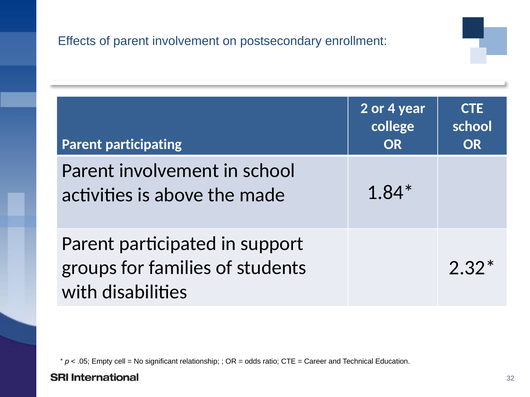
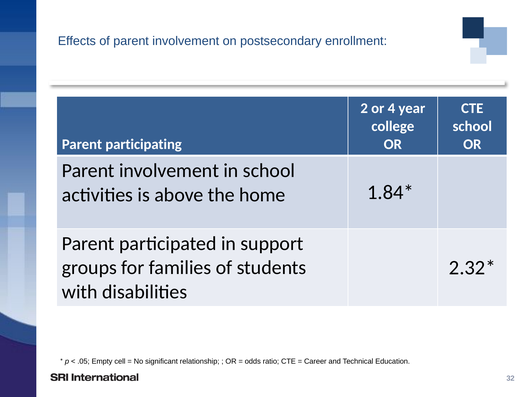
made: made -> home (262, 195)
